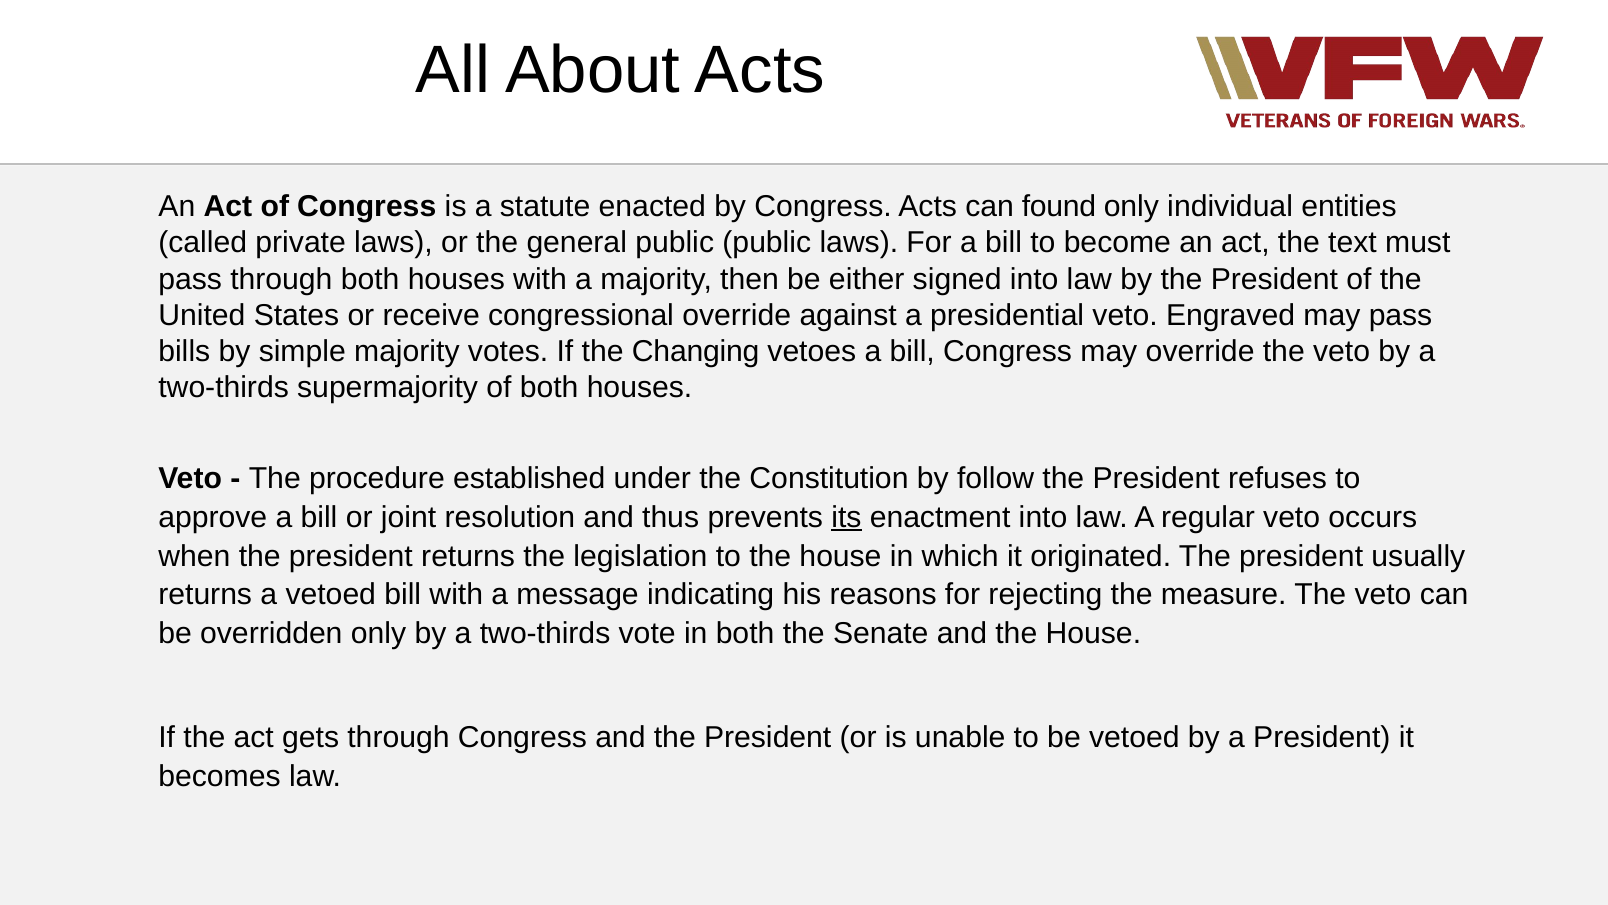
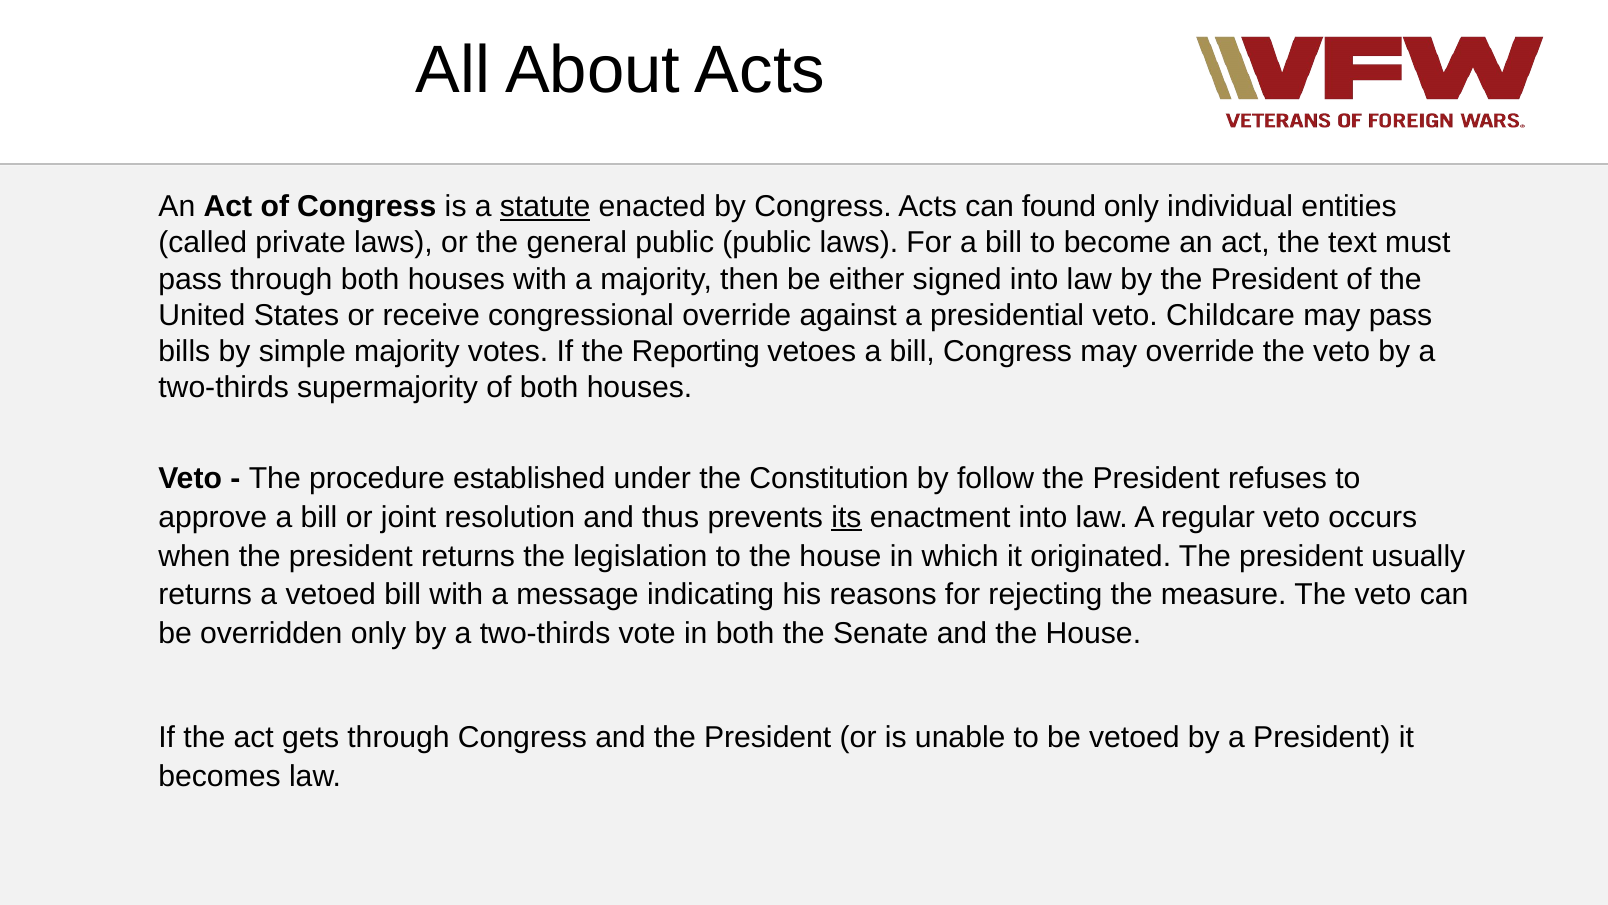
statute underline: none -> present (545, 207)
Engraved: Engraved -> Childcare (1231, 315)
Changing: Changing -> Reporting (696, 351)
